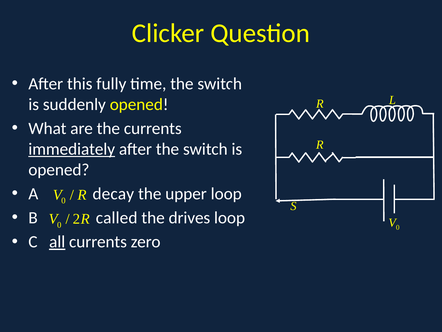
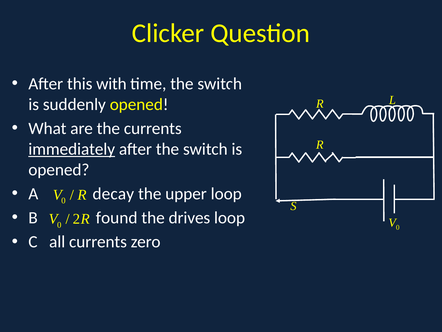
fully: fully -> with (111, 84)
called: called -> found (117, 218)
all underline: present -> none (57, 242)
